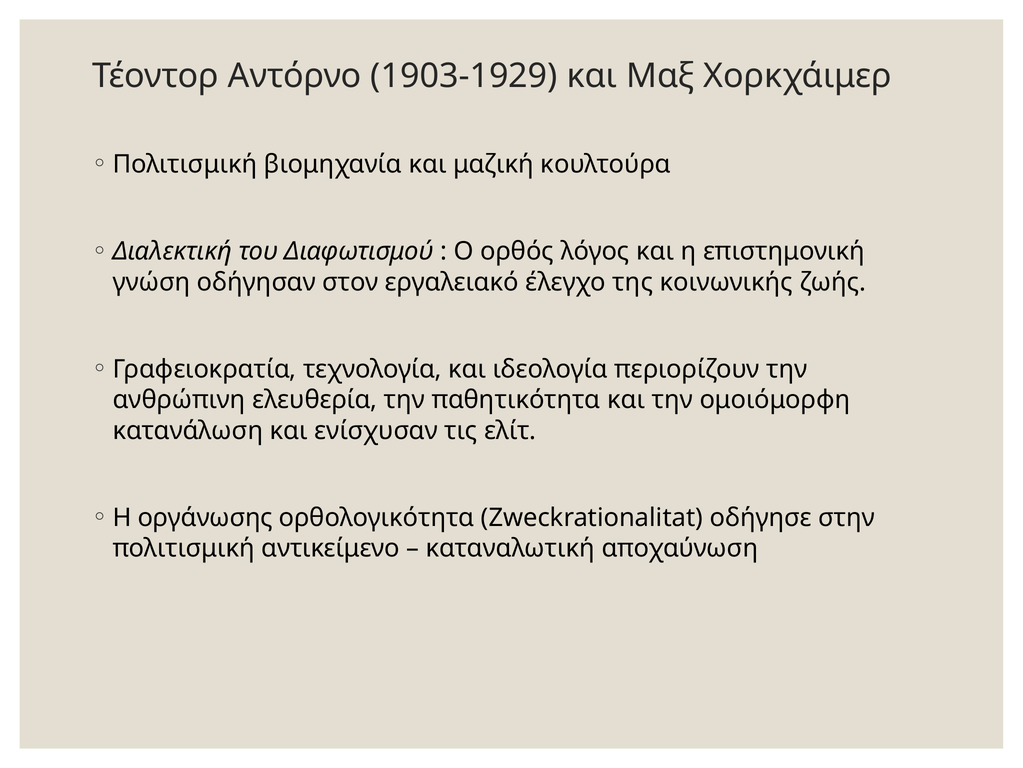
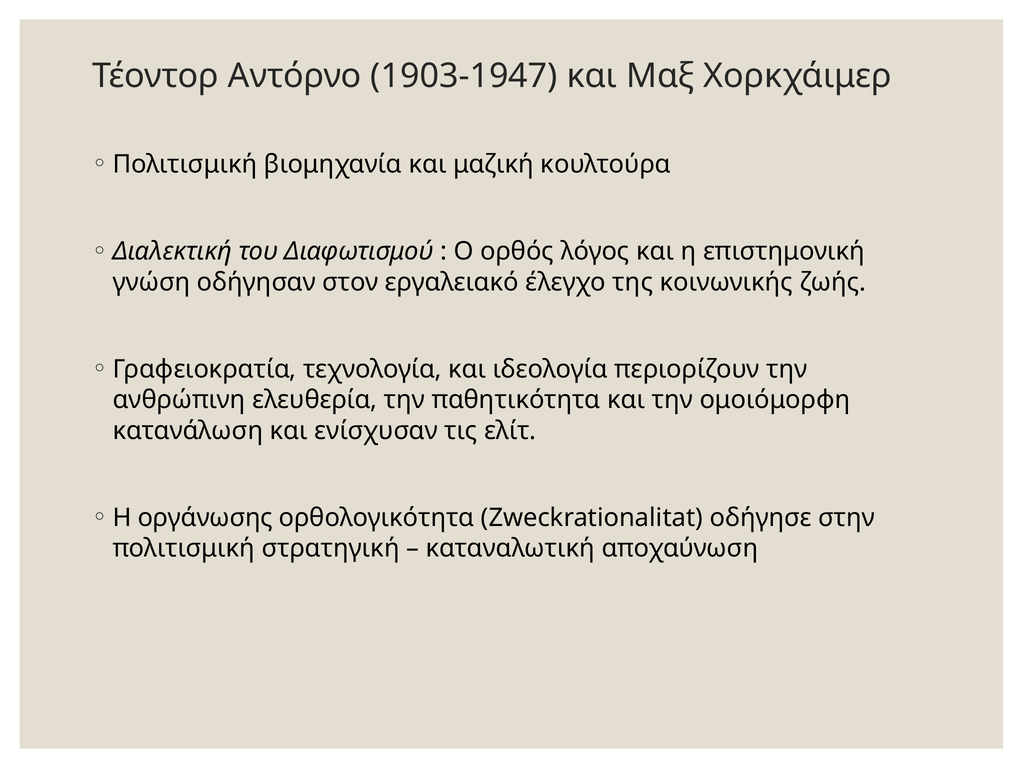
1903-1929: 1903-1929 -> 1903-1947 (464, 76)
αντικείμενο: αντικείμενο -> στρατηγική (331, 548)
